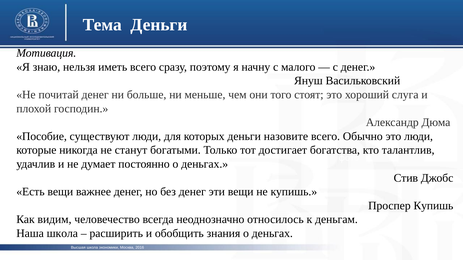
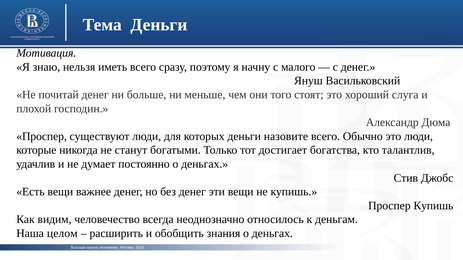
Пособие: Пособие -> Проспер (42, 137)
Наша школа: школа -> целом (62, 234)
